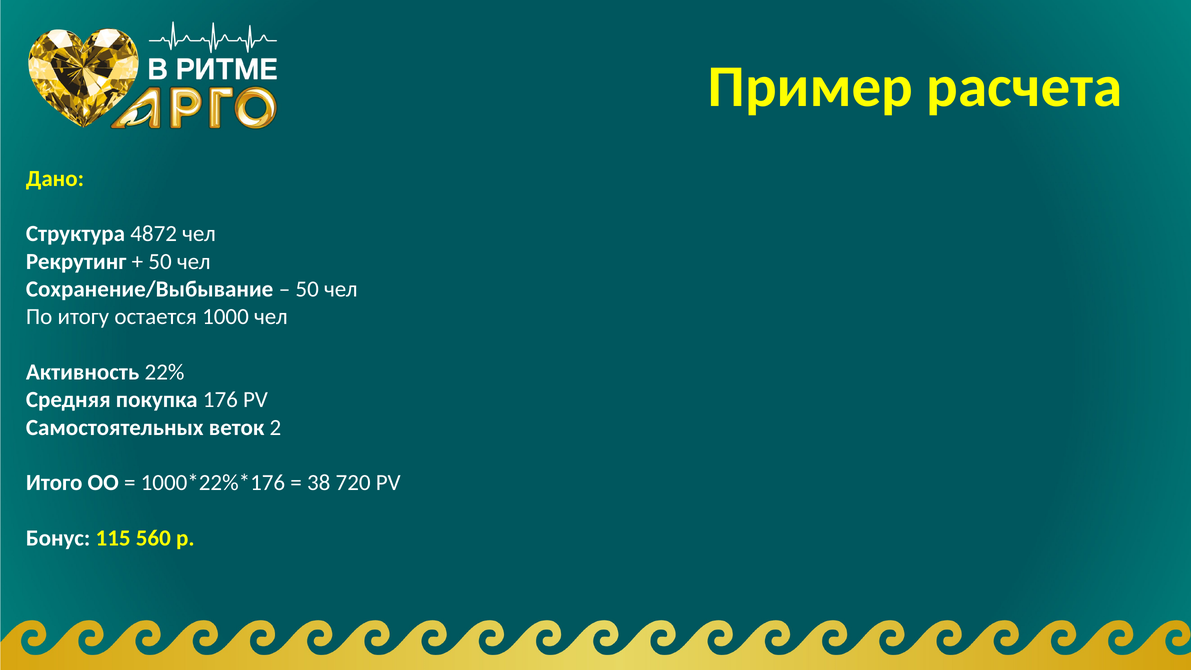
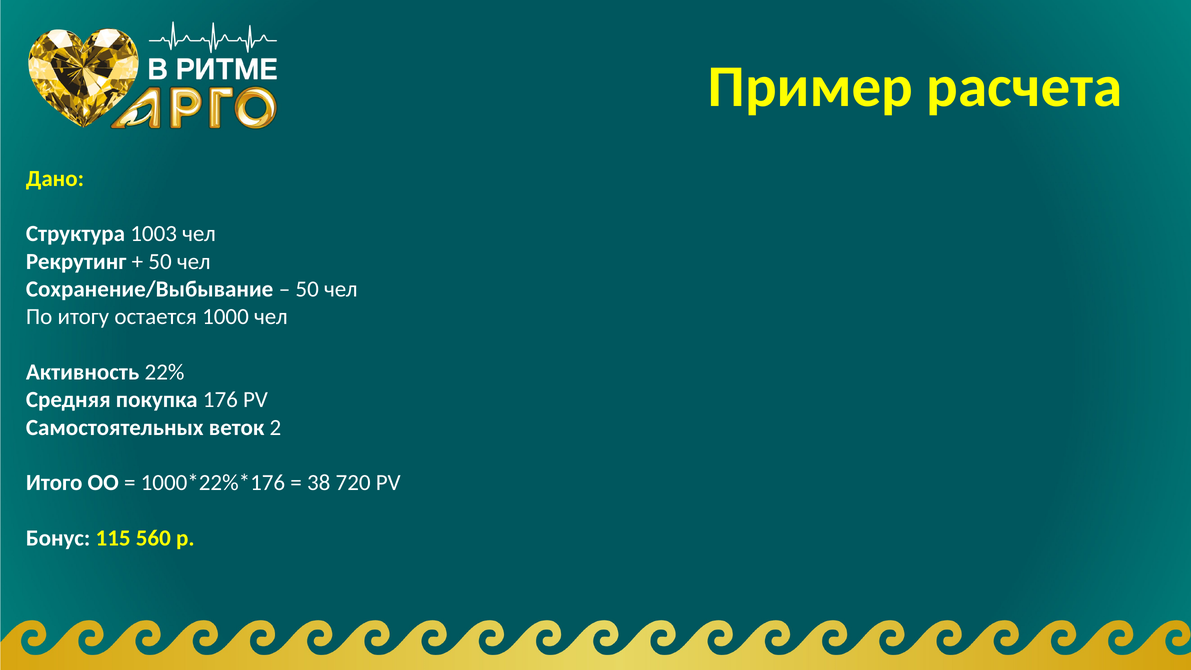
4872: 4872 -> 1003 (154, 234)
